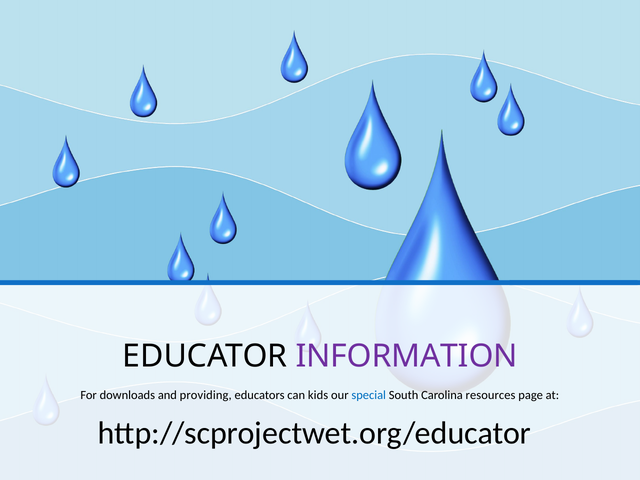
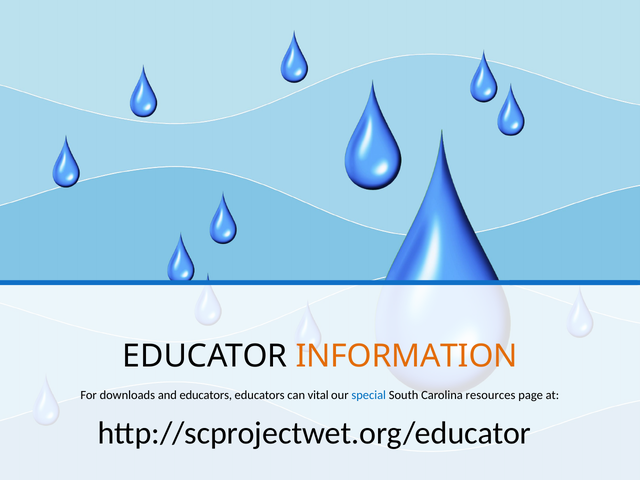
INFORMATION colour: purple -> orange (407, 356)
and providing: providing -> educators (206, 395)
kids: kids -> vital (318, 395)
